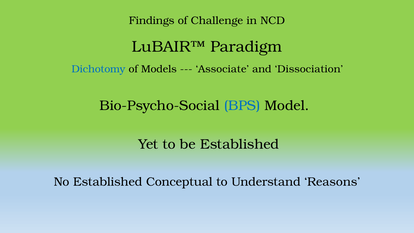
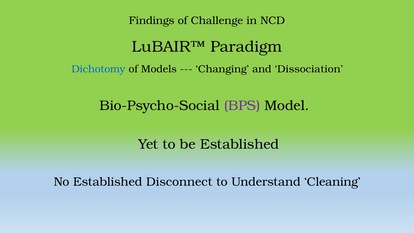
Associate: Associate -> Changing (222, 69)
BPS colour: blue -> purple (242, 106)
Conceptual: Conceptual -> Disconnect (179, 182)
Reasons: Reasons -> Cleaning (332, 182)
